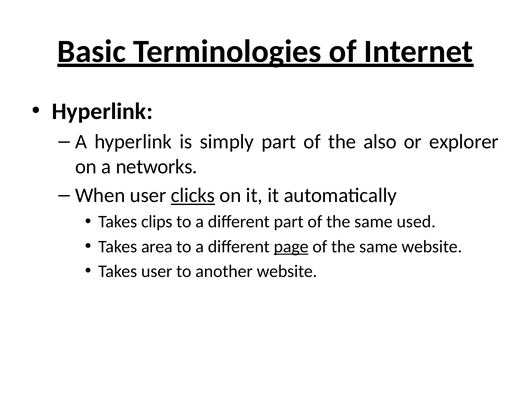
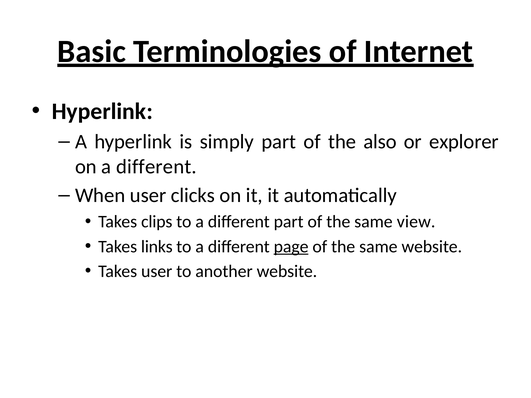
on a networks: networks -> different (156, 167)
clicks underline: present -> none (193, 196)
used: used -> view (416, 222)
area: area -> links (157, 247)
